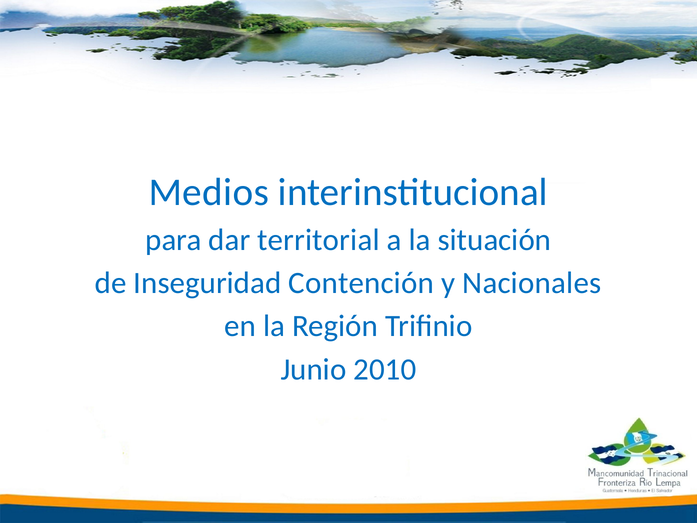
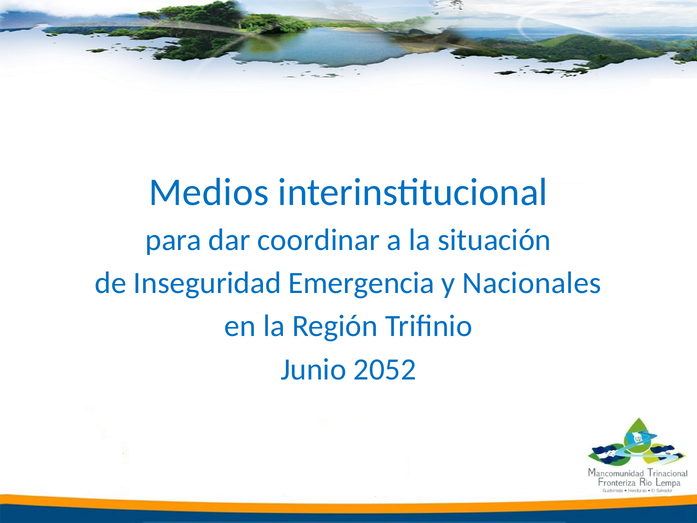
territorial: territorial -> coordinar (319, 240)
Contención: Contención -> Emergencia (361, 283)
2010: 2010 -> 2052 (385, 369)
